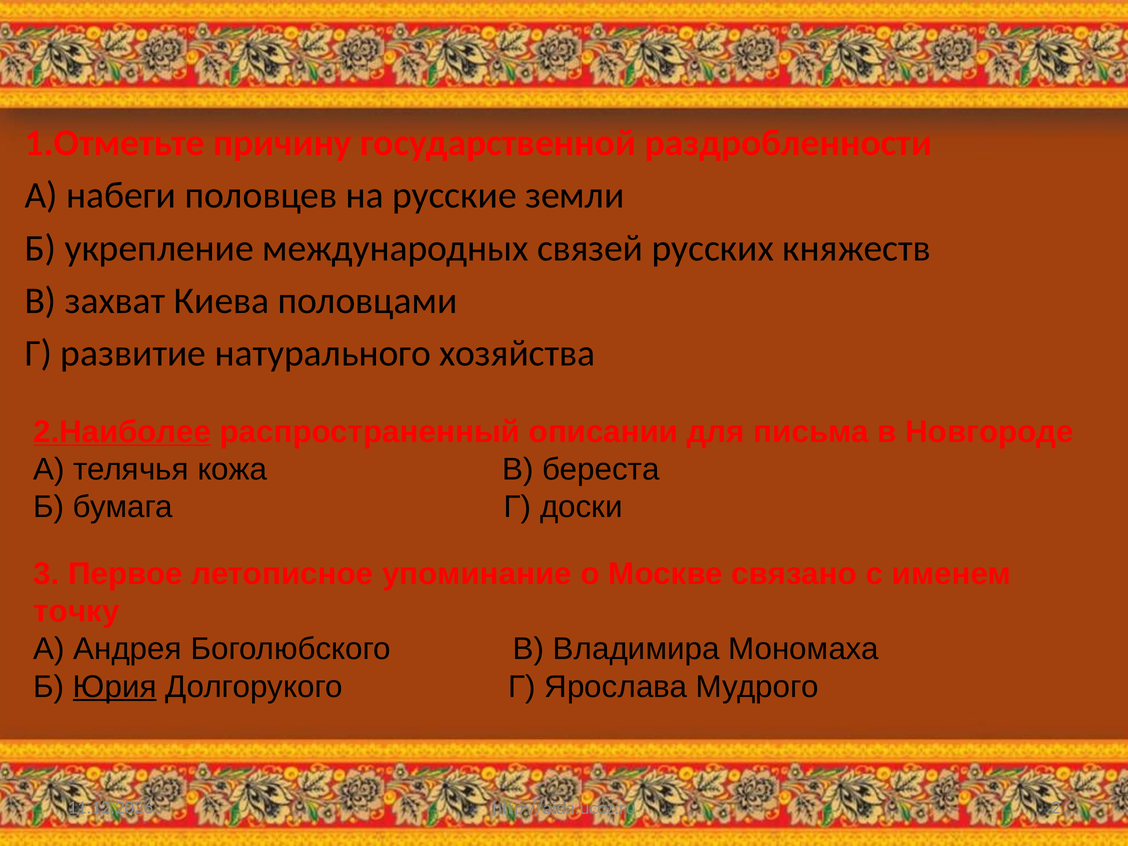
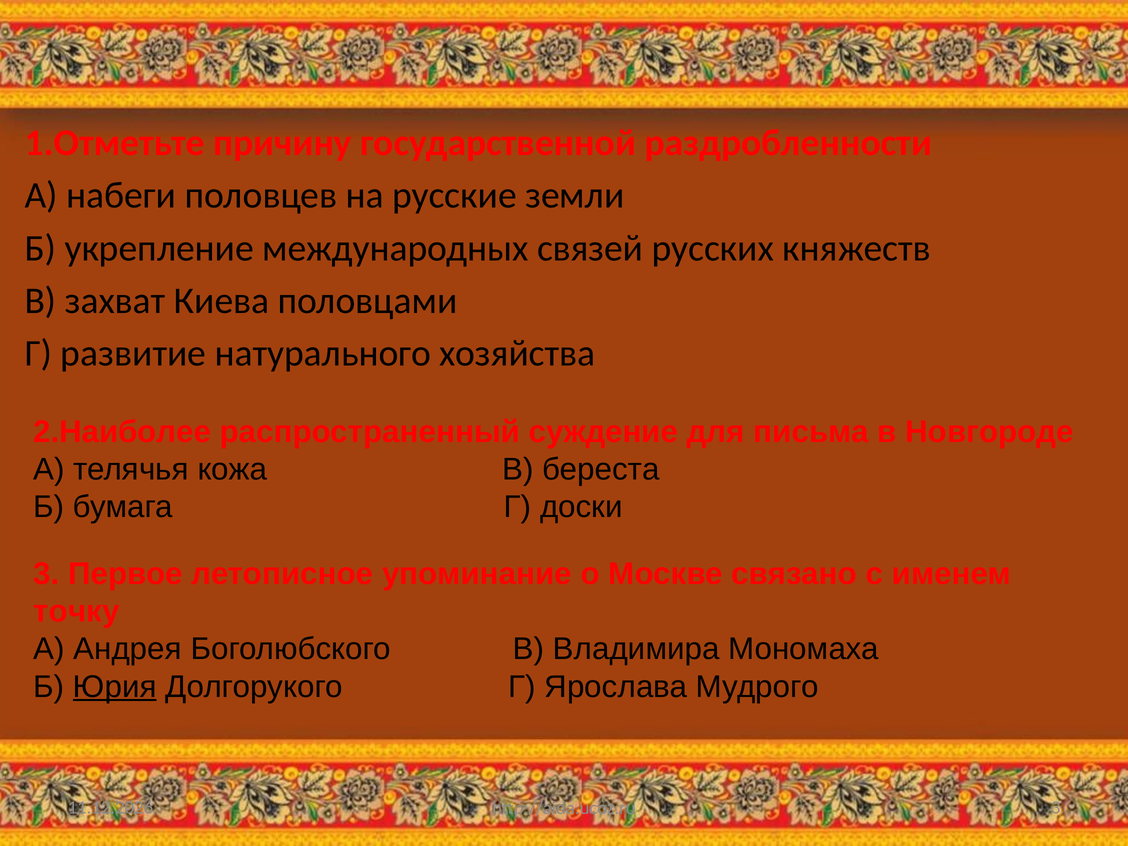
2.Наиболее underline: present -> none (122, 432)
описании: описании -> суждение (603, 432)
http://aida.ucoz.ru 2: 2 -> 3 (1056, 808)
